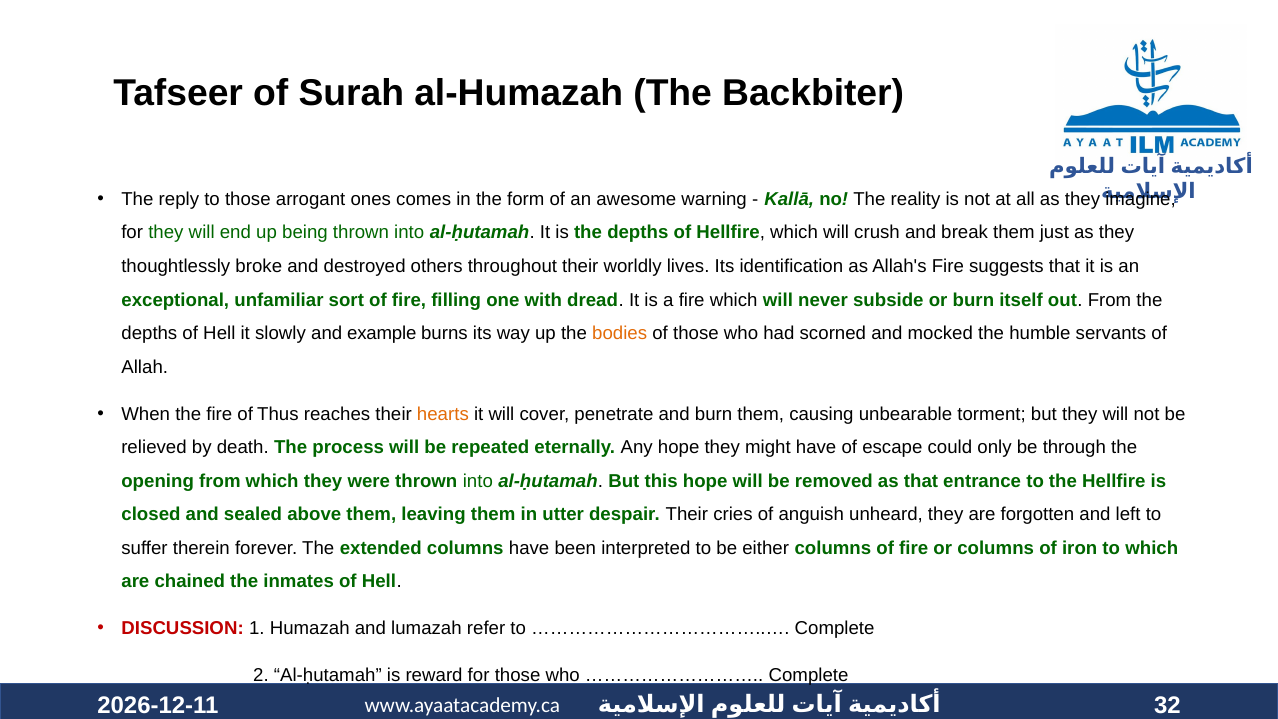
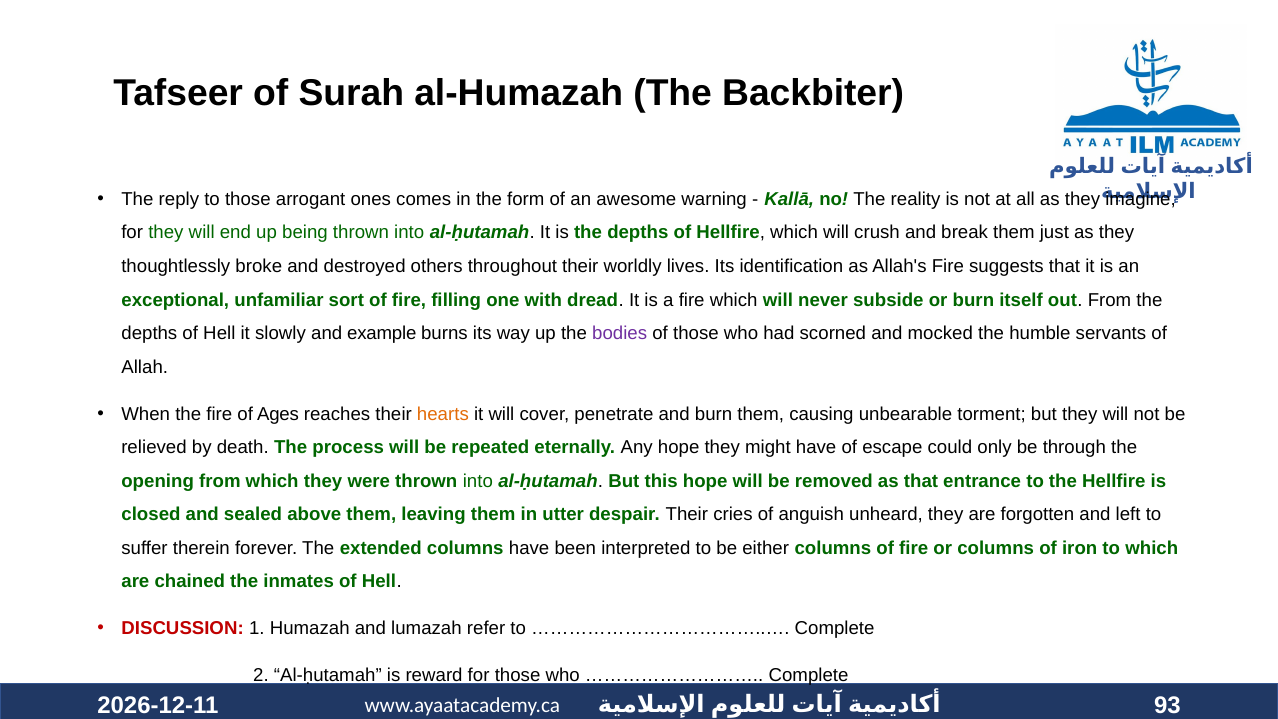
bodies colour: orange -> purple (620, 333)
Thus: Thus -> Ages (278, 414)
32: 32 -> 93 (1167, 705)
